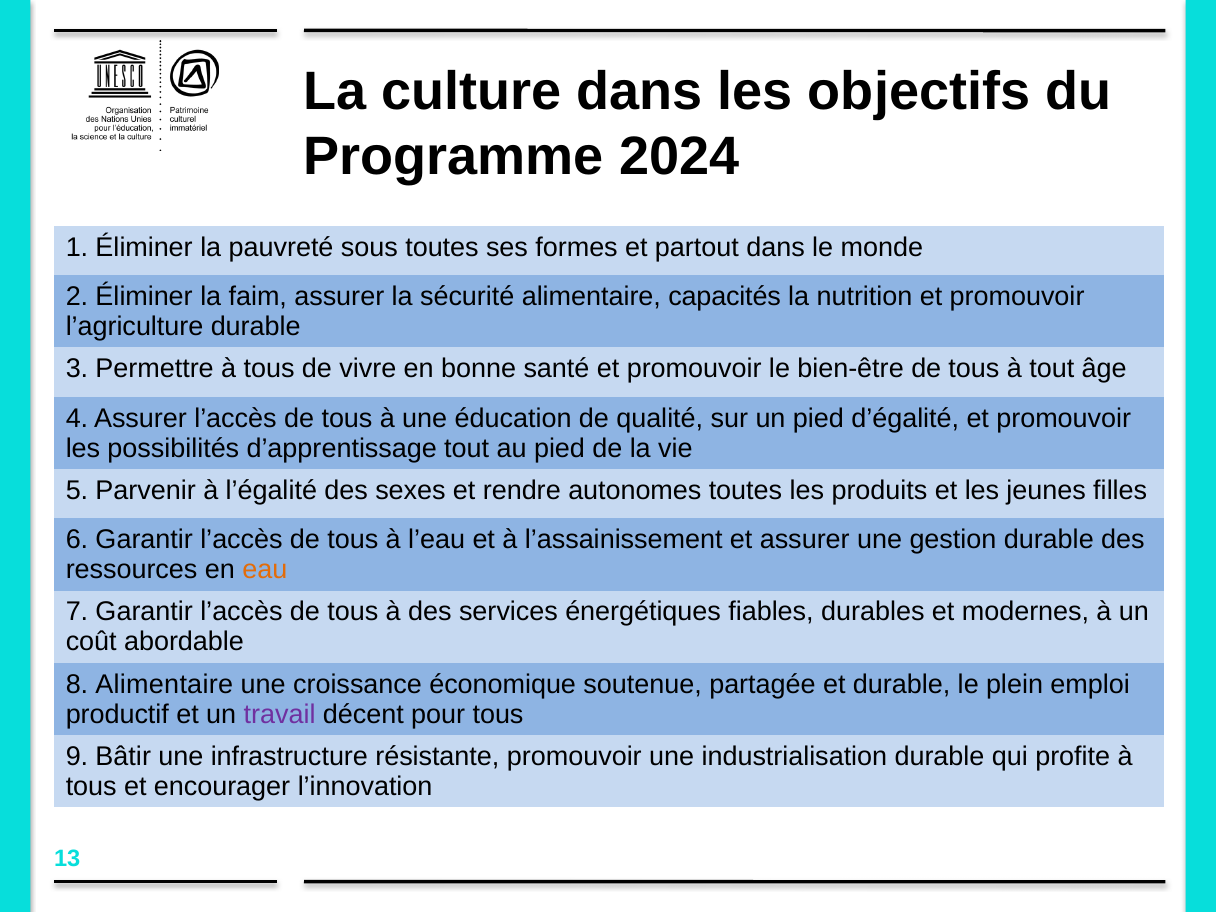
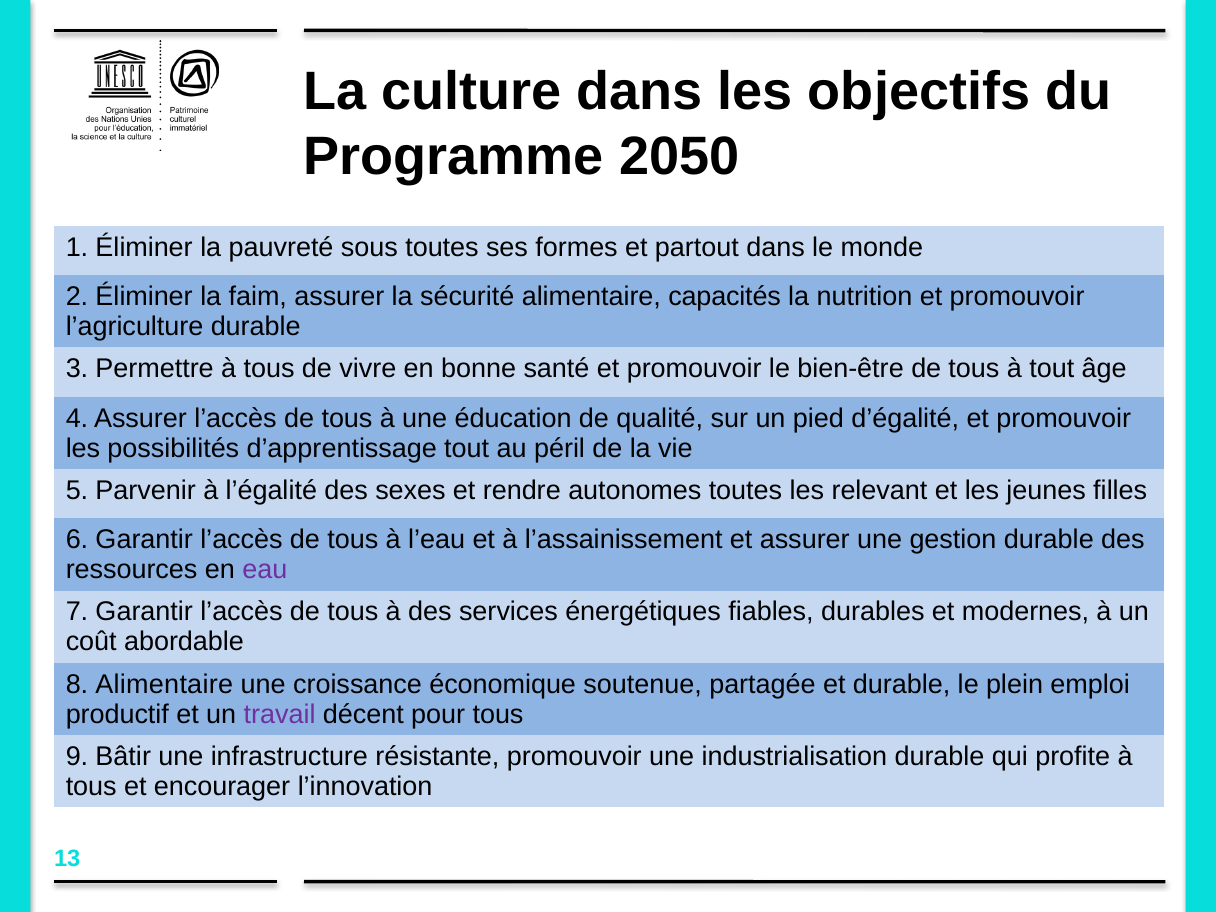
2024: 2024 -> 2050 (679, 157)
au pied: pied -> péril (560, 448)
produits: produits -> relevant (879, 490)
eau colour: orange -> purple (265, 570)
